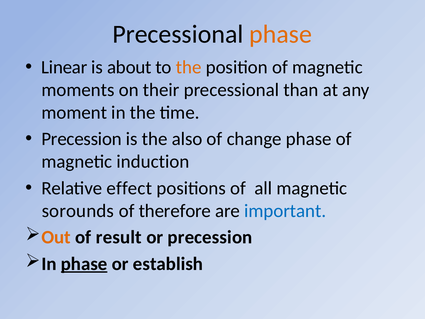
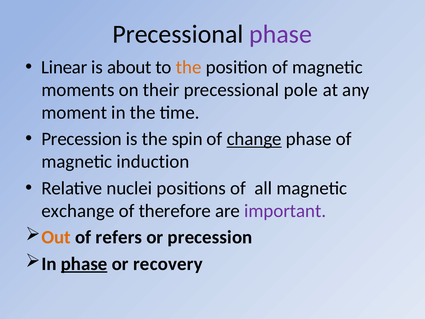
phase colour: orange -> purple (281, 34)
than: than -> pole (301, 90)
also: also -> spin (187, 139)
change underline: none -> present (254, 139)
effect: effect -> nuclei (129, 188)
sorounds: sorounds -> exchange (78, 211)
important colour: blue -> purple (285, 211)
result: result -> refers (119, 237)
establish: establish -> recovery (168, 264)
